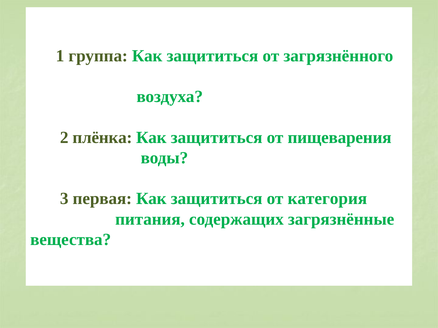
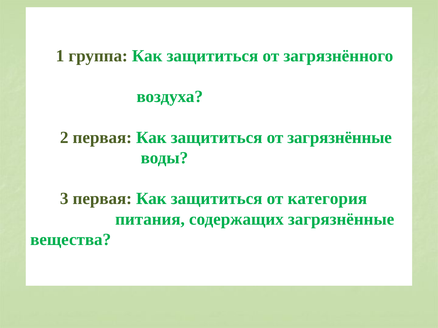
2 плёнка: плёнка -> первая (102, 138)
от пищеварения: пищеварения -> загрязнённые (340, 138)
